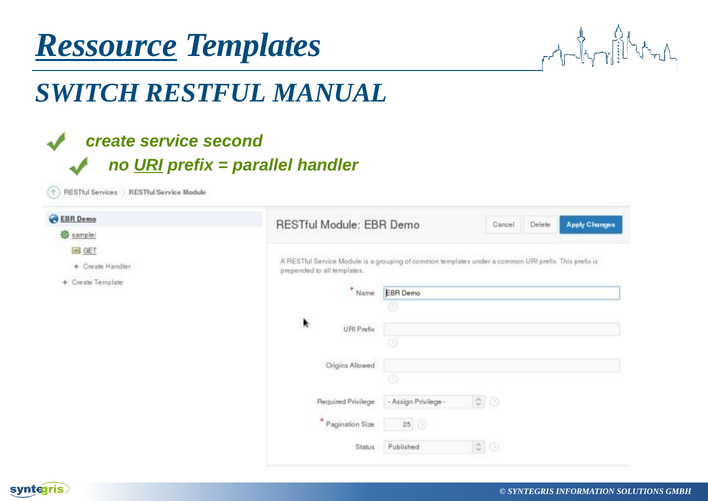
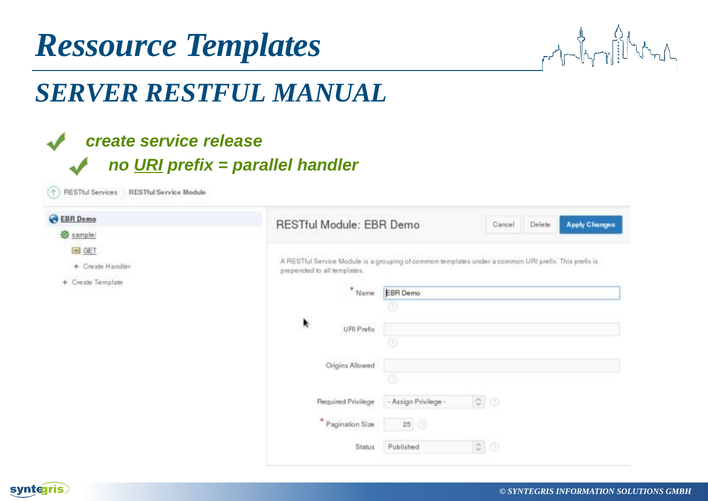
Ressource underline: present -> none (106, 45)
SWITCH: SWITCH -> SERVER (87, 93)
second: second -> release (233, 141)
